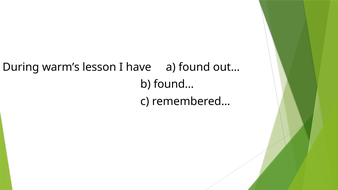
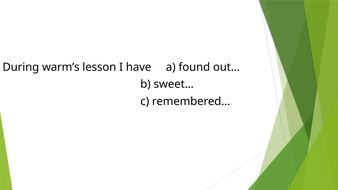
found…: found… -> sweet… (174, 84)
